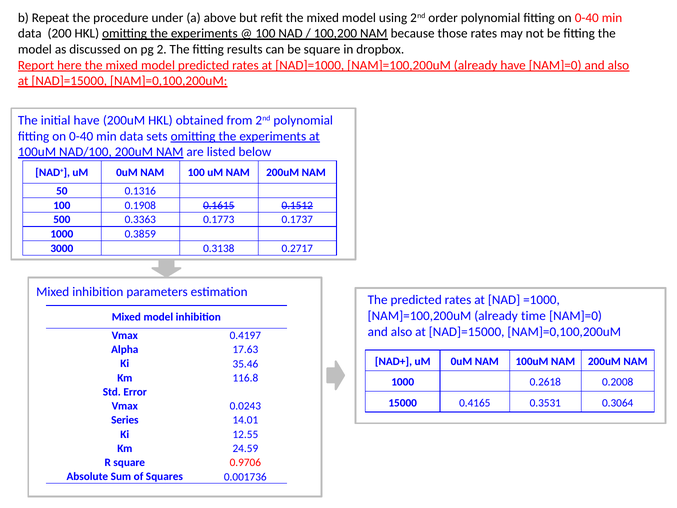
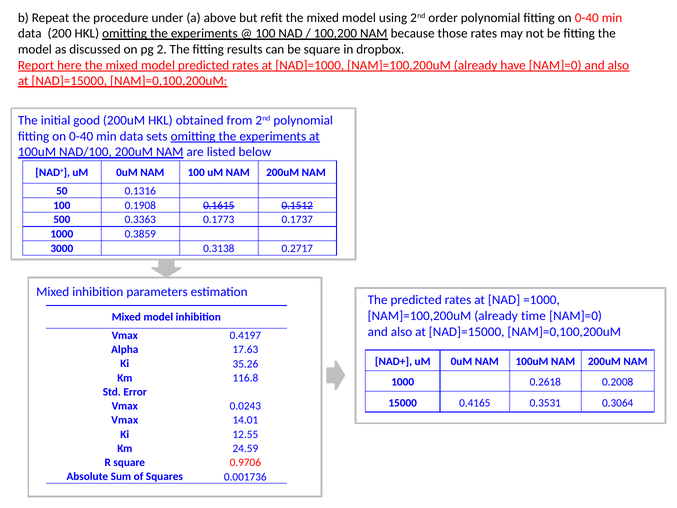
initial have: have -> good (87, 120)
35.46: 35.46 -> 35.26 (245, 364)
Series: Series -> Vmax (125, 420)
